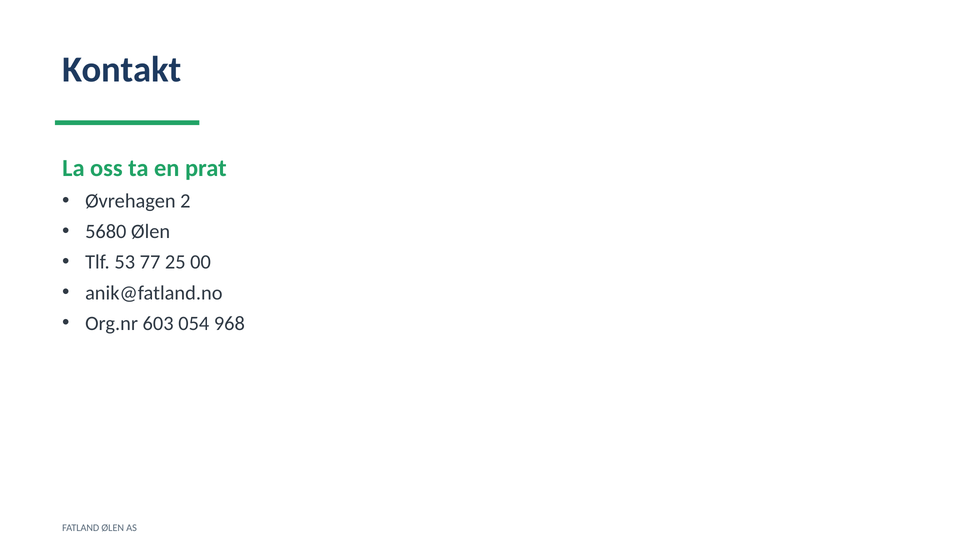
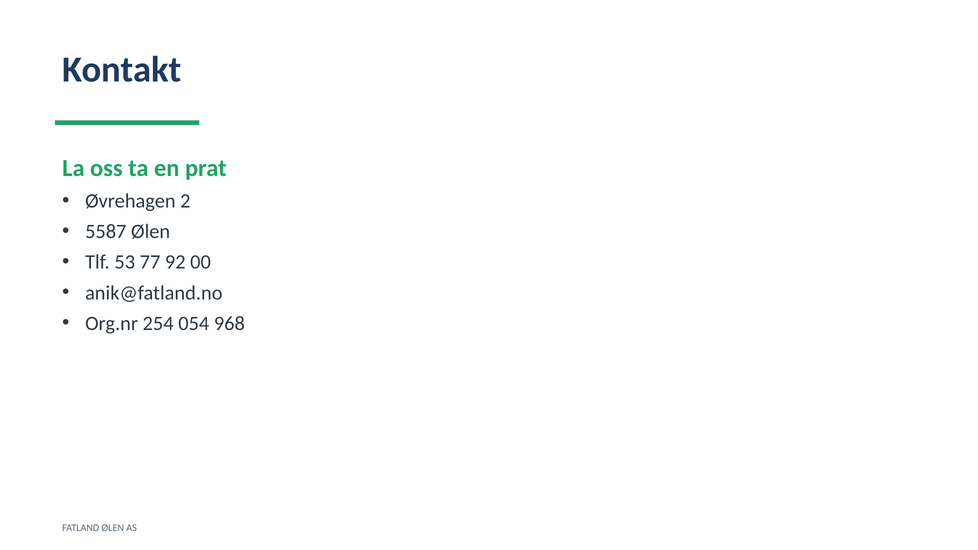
5680: 5680 -> 5587 (106, 232)
25: 25 -> 92 (175, 262)
603: 603 -> 254 (158, 323)
